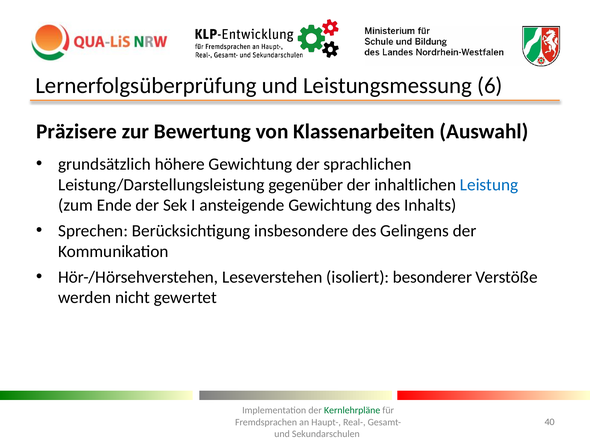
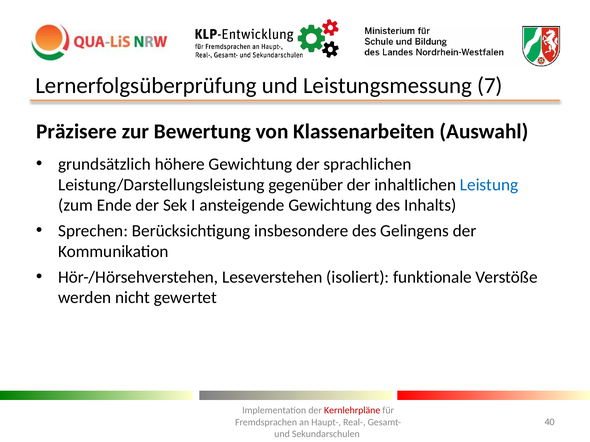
6: 6 -> 7 (490, 86)
besonderer: besonderer -> funktionale (432, 277)
Kernlehrpläne colour: green -> red (352, 411)
